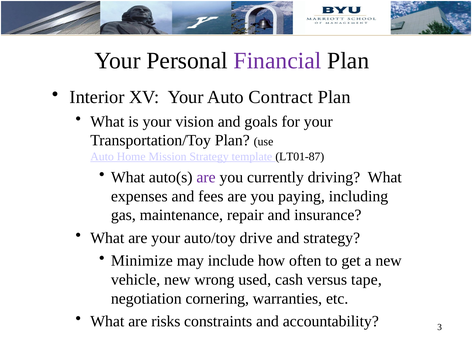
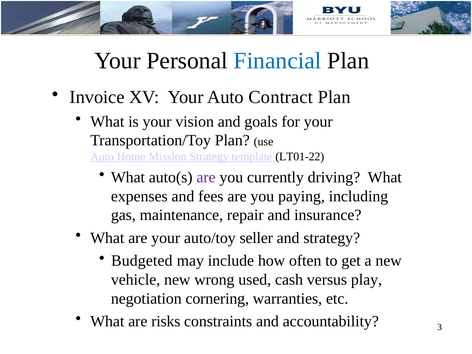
Financial colour: purple -> blue (277, 61)
Interior: Interior -> Invoice (97, 97)
LT01-87: LT01-87 -> LT01-22 (300, 157)
drive: drive -> seller (256, 238)
Minimize: Minimize -> Budgeted (142, 261)
tape: tape -> play (367, 280)
